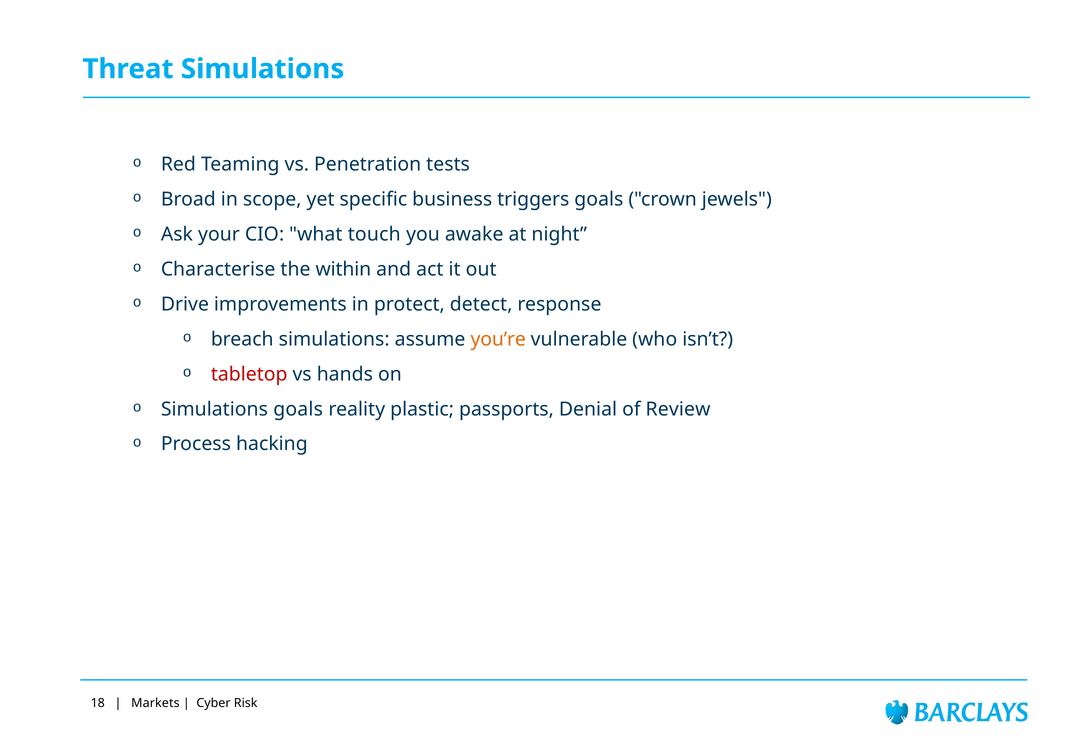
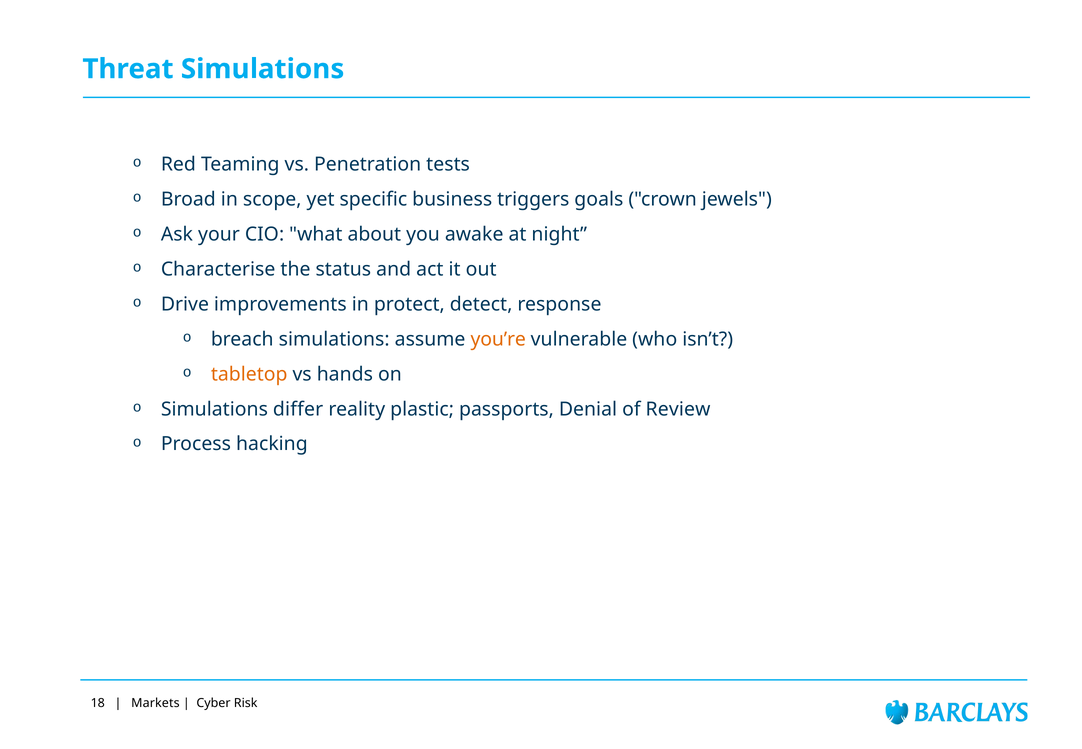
touch: touch -> about (374, 234)
within: within -> status (343, 269)
tabletop colour: red -> orange (249, 374)
Simulations goals: goals -> differ (298, 409)
